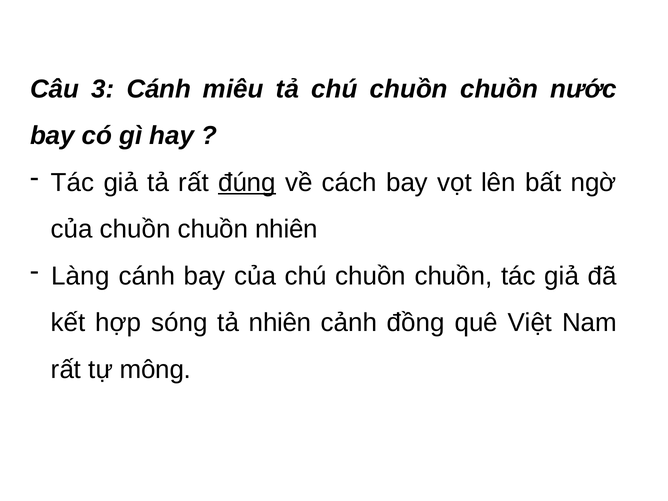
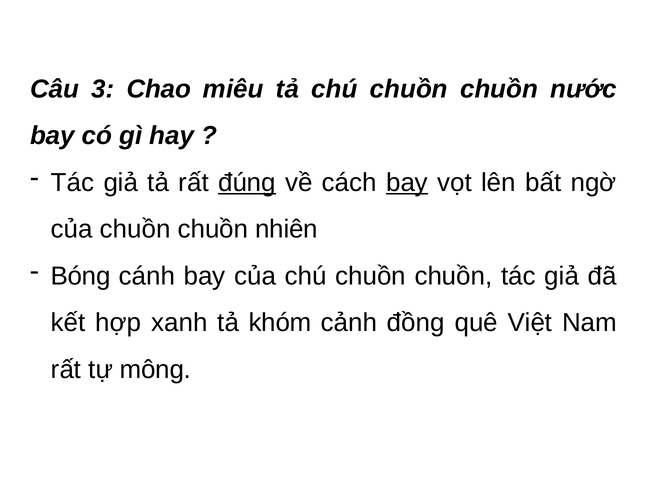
3 Cánh: Cánh -> Chao (159, 89)
bay underline: none -> present (407, 183)
Làng: Làng -> Bóng (81, 276)
sóng: sóng -> xanh (179, 323)
tả nhiên: nhiên -> khóm (280, 323)
